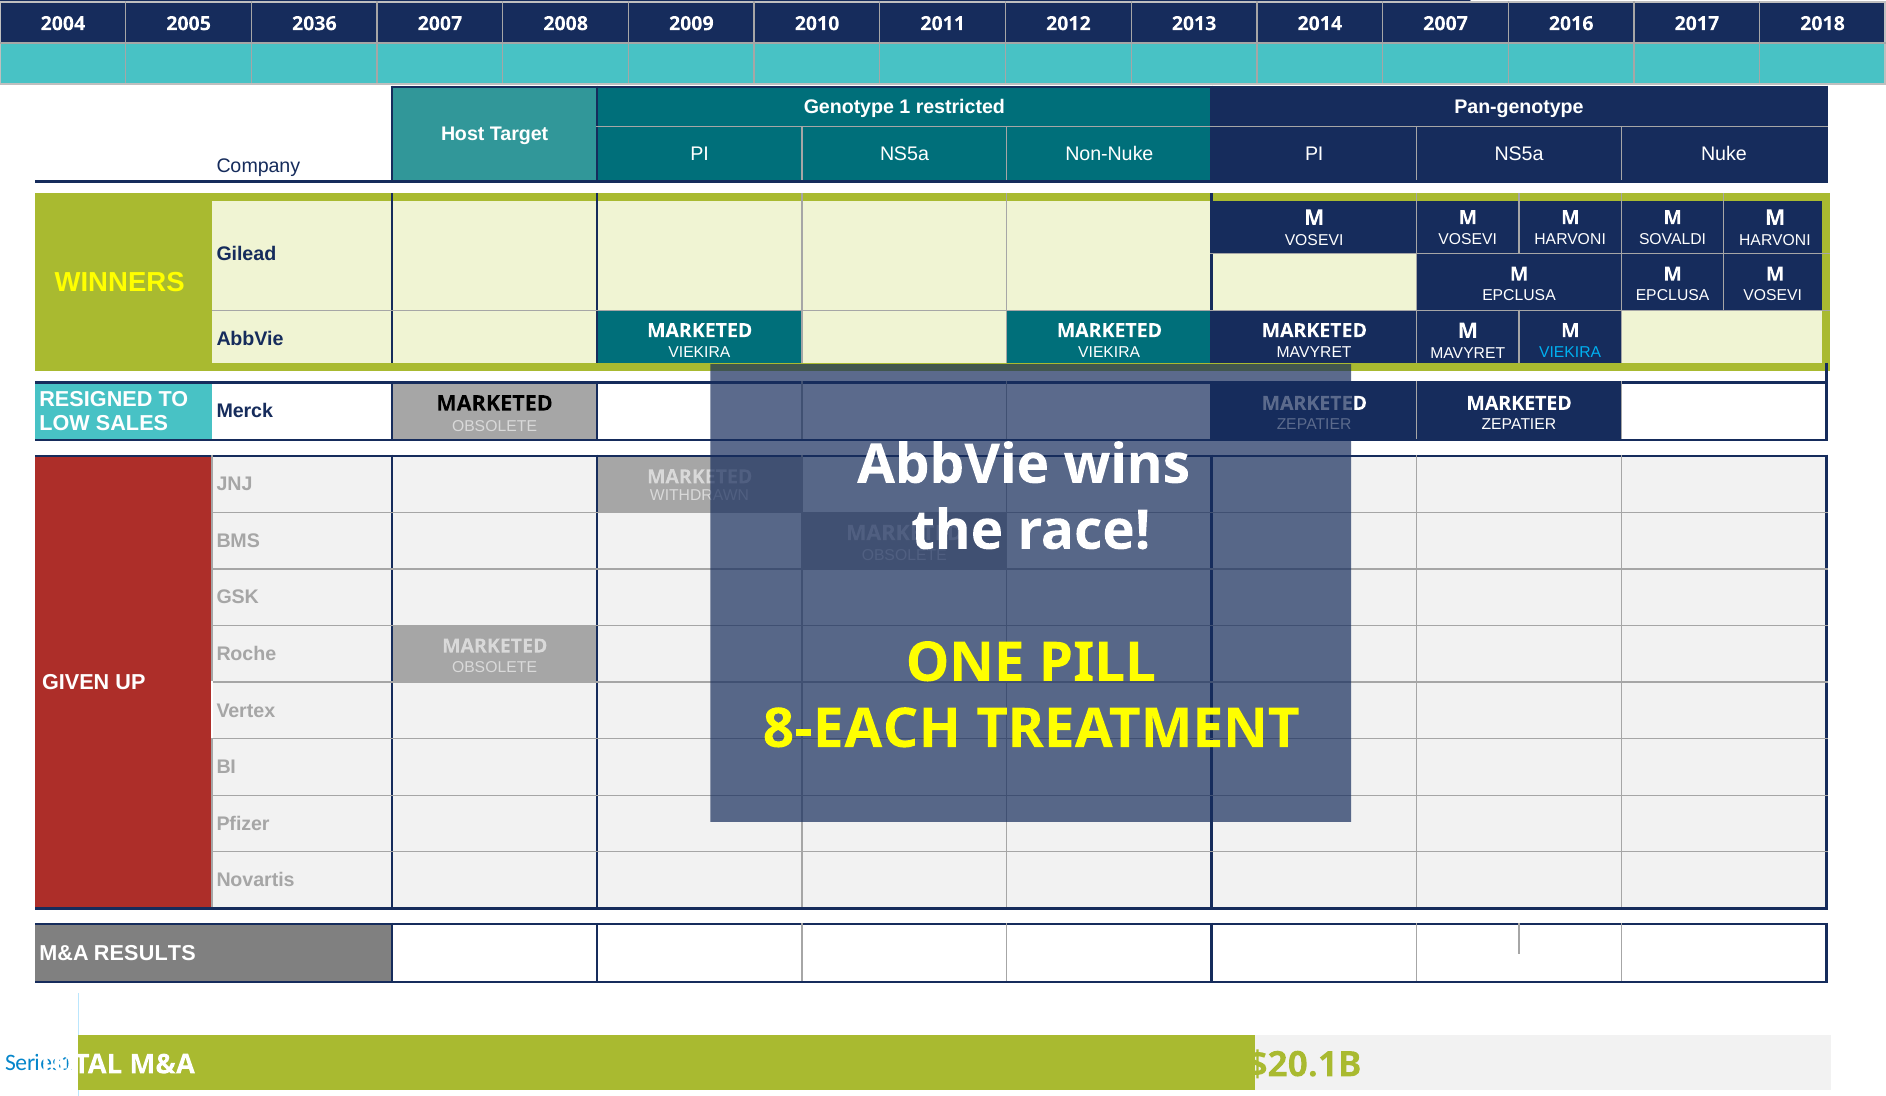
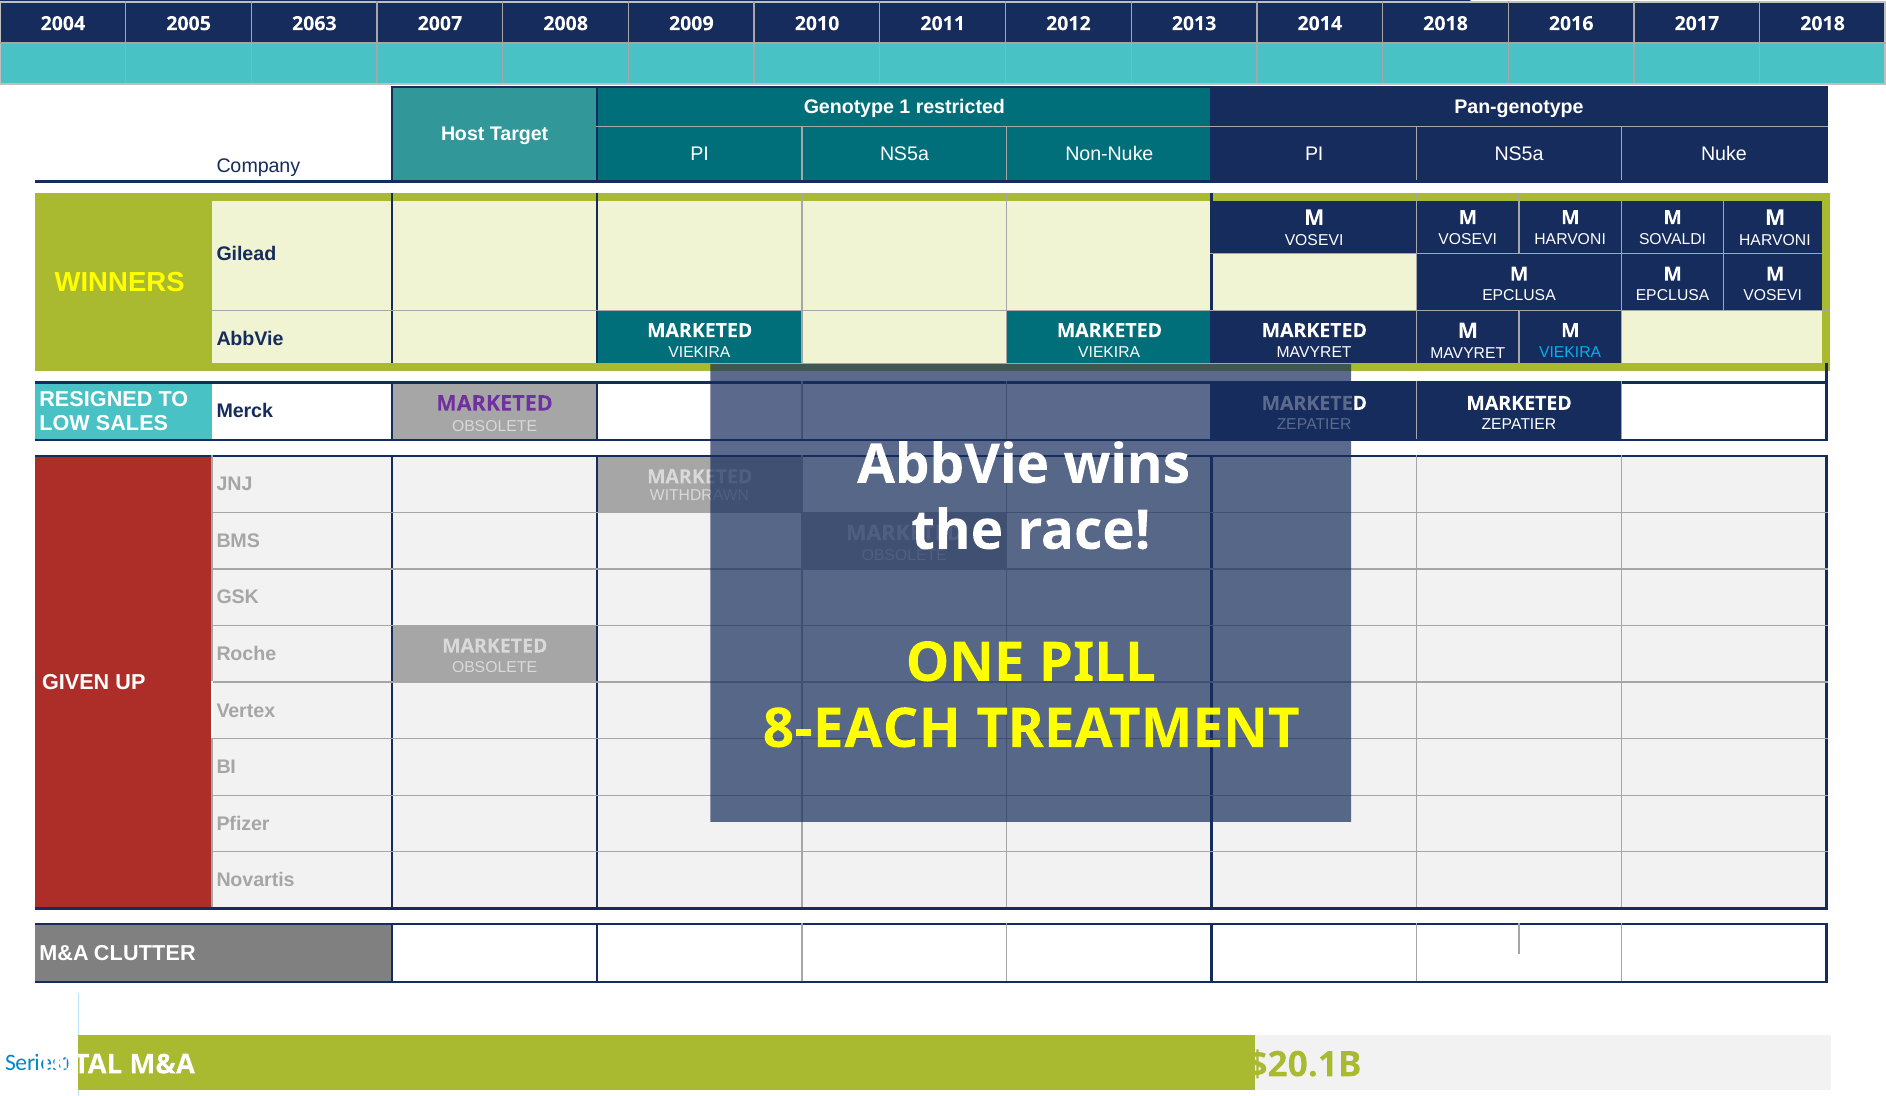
2036: 2036 -> 2063 (314, 24)
2014 2007: 2007 -> 2018 (1446, 24)
MARKETED colour: black -> purple (495, 404)
RESULTS: RESULTS -> CLUTTER (145, 954)
